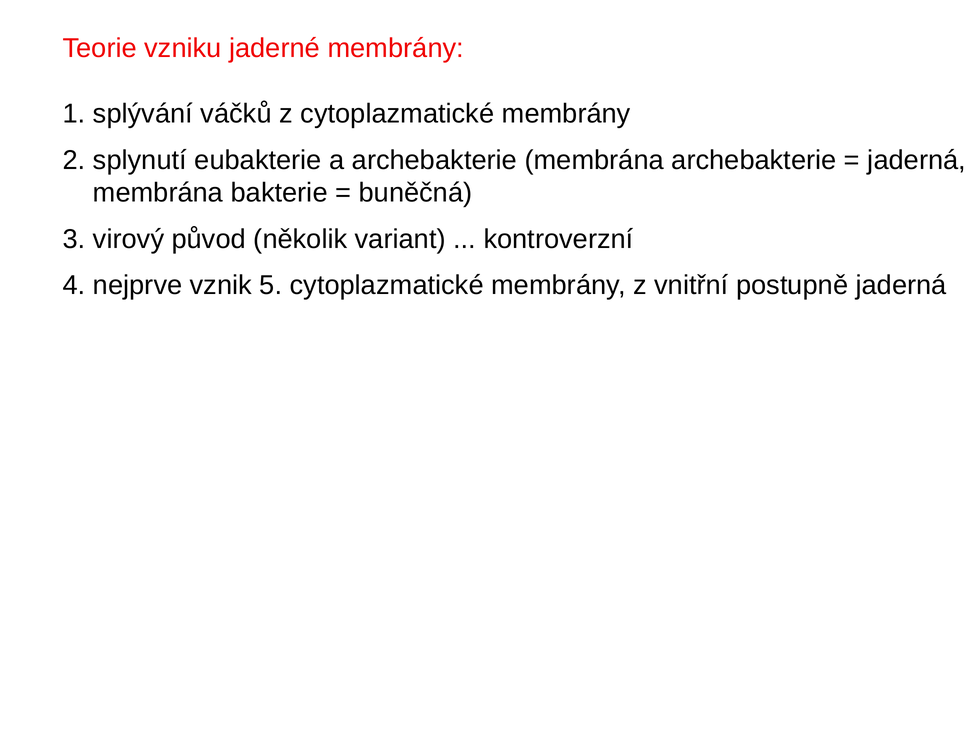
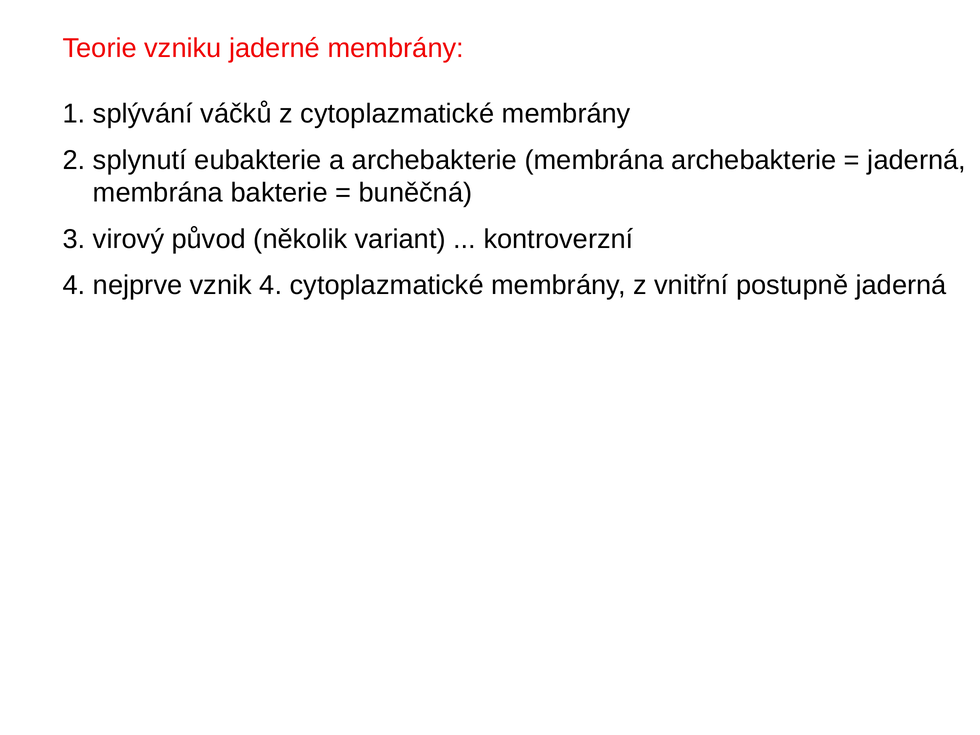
vznik 5: 5 -> 4 (271, 285)
